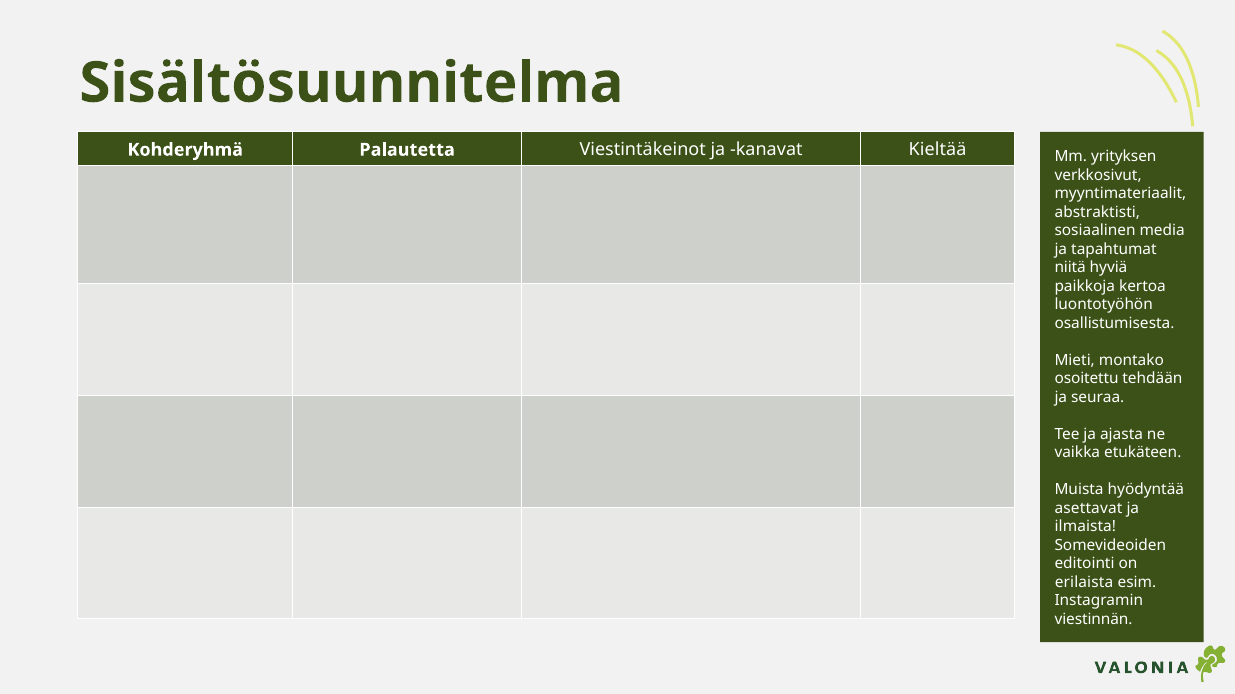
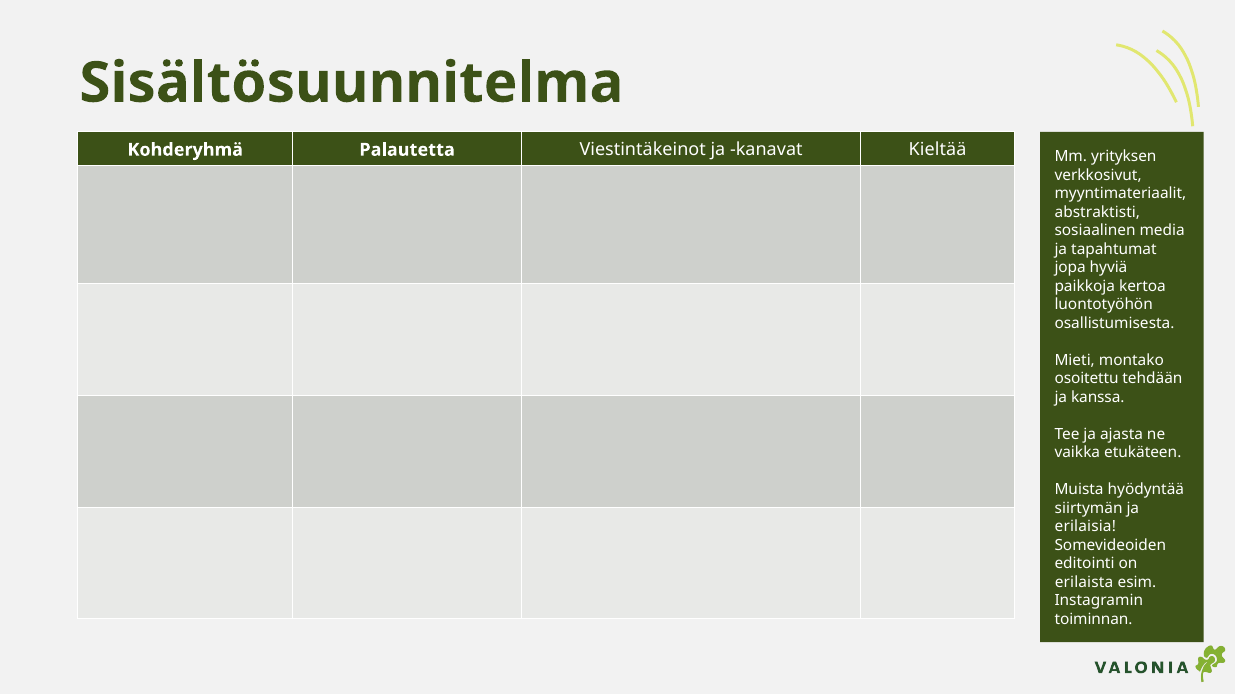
niitä: niitä -> jopa (1070, 268)
seuraa: seuraa -> kanssa (1098, 398)
asettavat: asettavat -> siirtymän (1089, 509)
ilmaista: ilmaista -> erilaisia (1085, 527)
viestinnän: viestinnän -> toiminnan (1094, 620)
